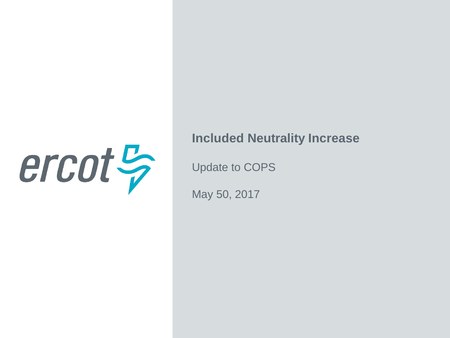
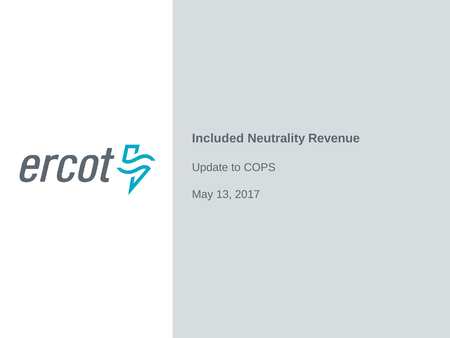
Increase: Increase -> Revenue (334, 138)
50: 50 -> 13 (224, 194)
